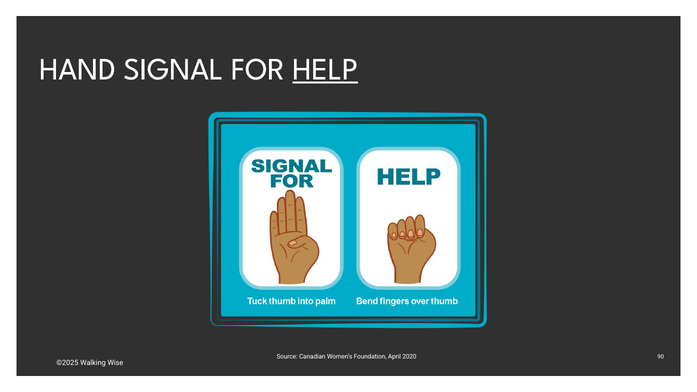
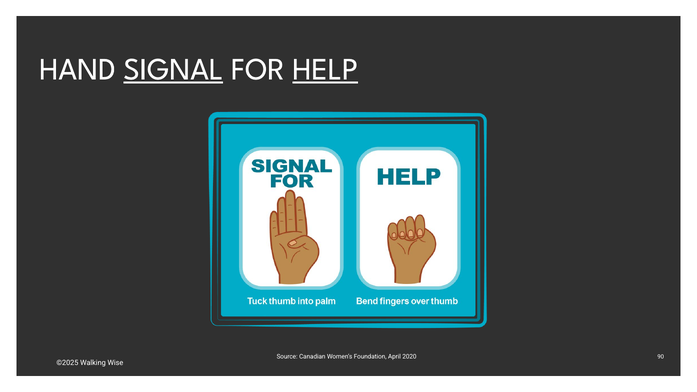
SIGNAL underline: none -> present (173, 69)
